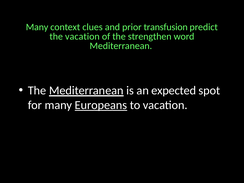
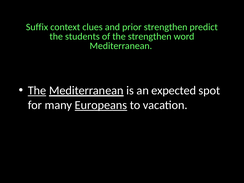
Many: Many -> Suffix (37, 27)
prior transfusion: transfusion -> strengthen (166, 27)
the vacation: vacation -> students (82, 36)
The underline: none -> present (37, 90)
